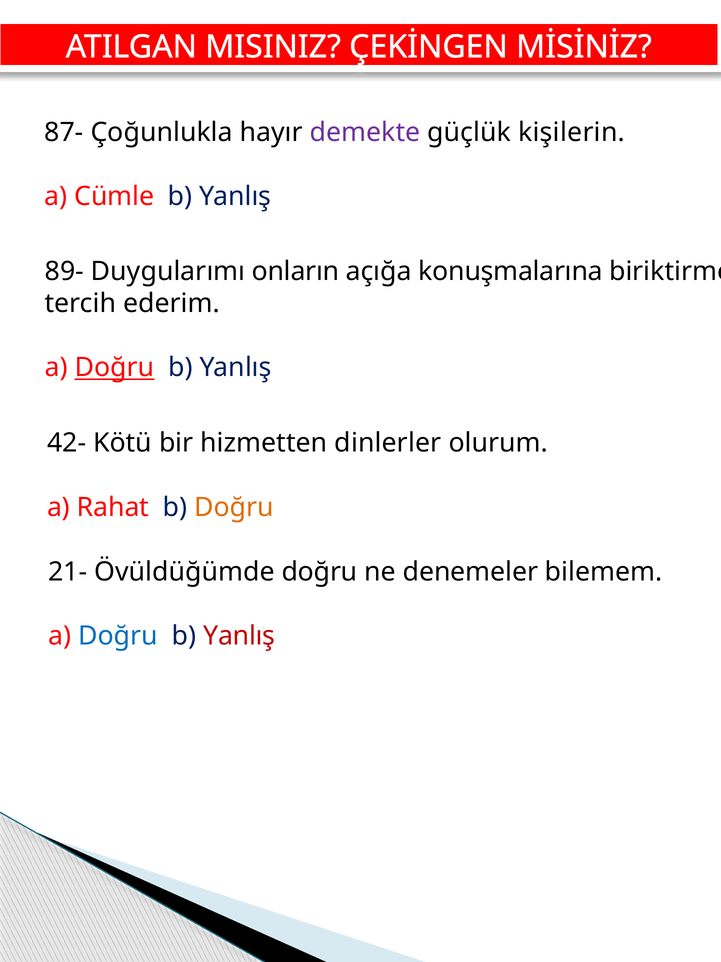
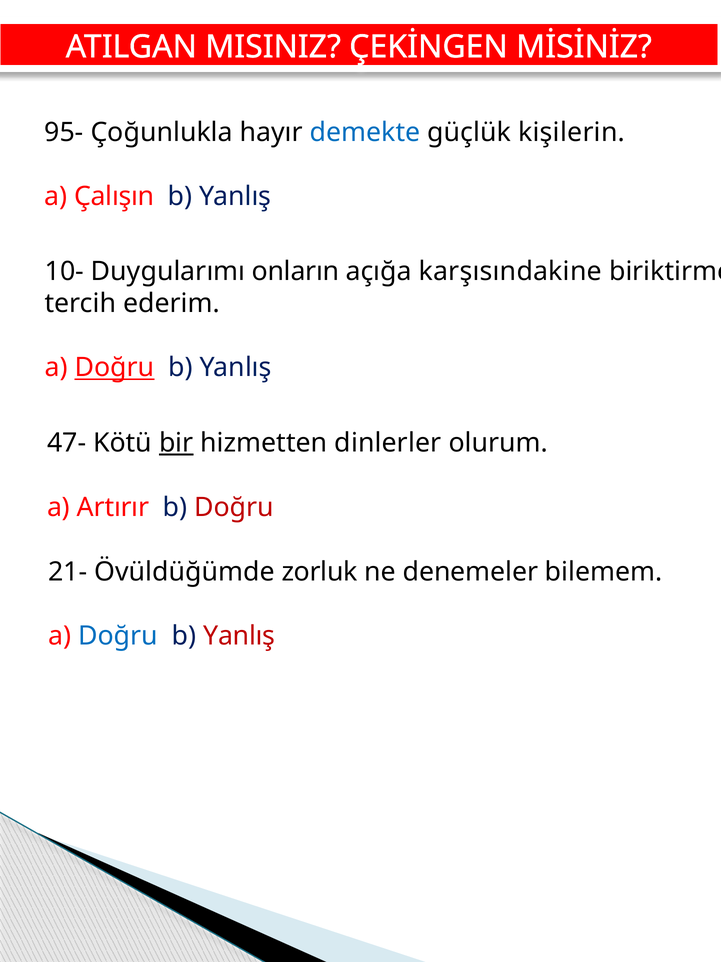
87-: 87- -> 95- (64, 132)
demekte colour: purple -> blue (365, 132)
Cümle: Cümle -> Çalışın (114, 196)
89-: 89- -> 10- (64, 271)
konuşmalarına: konuşmalarına -> karşısındakine (510, 271)
42-: 42- -> 47- (67, 443)
bir underline: none -> present (176, 443)
Rahat: Rahat -> Artırır (113, 507)
Doğru colour: orange -> red (234, 507)
Övüldüğümde doğru: doğru -> zorluk (320, 571)
